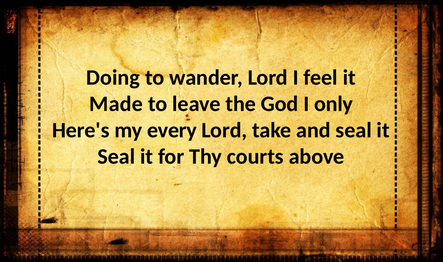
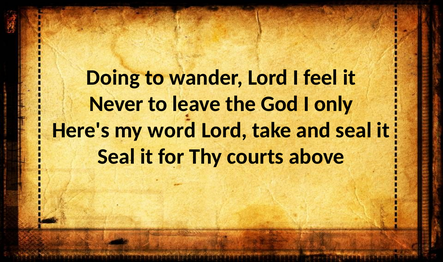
Made: Made -> Never (116, 104)
every: every -> word (172, 131)
